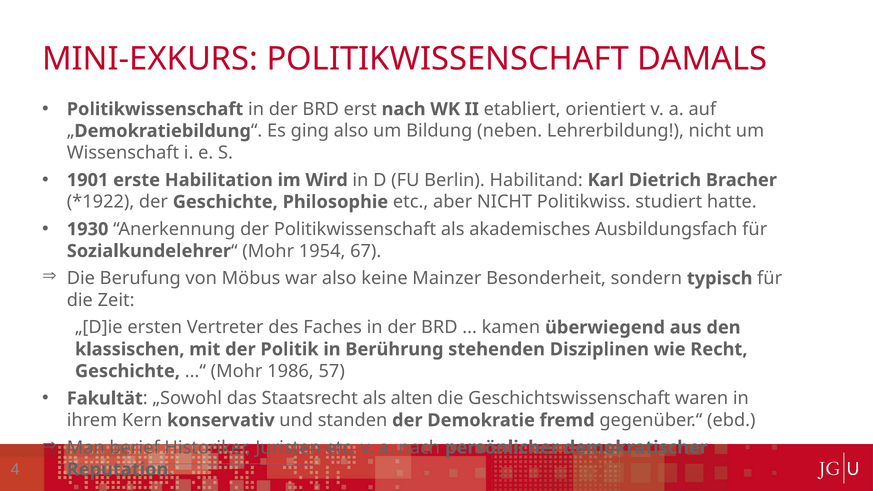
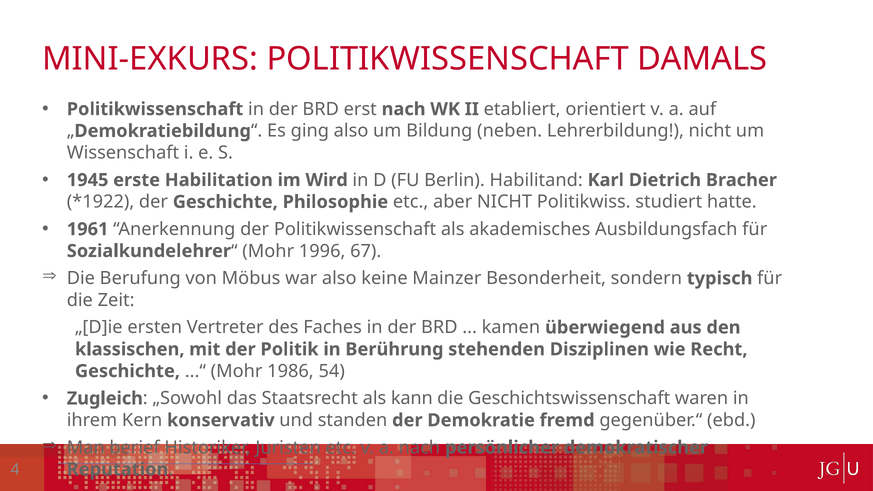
1901: 1901 -> 1945 (88, 180)
1930: 1930 -> 1961 (88, 229)
1954: 1954 -> 1996 (322, 251)
57: 57 -> 54 (332, 371)
Fakultät: Fakultät -> Zugleich (105, 398)
alten: alten -> kann (412, 398)
